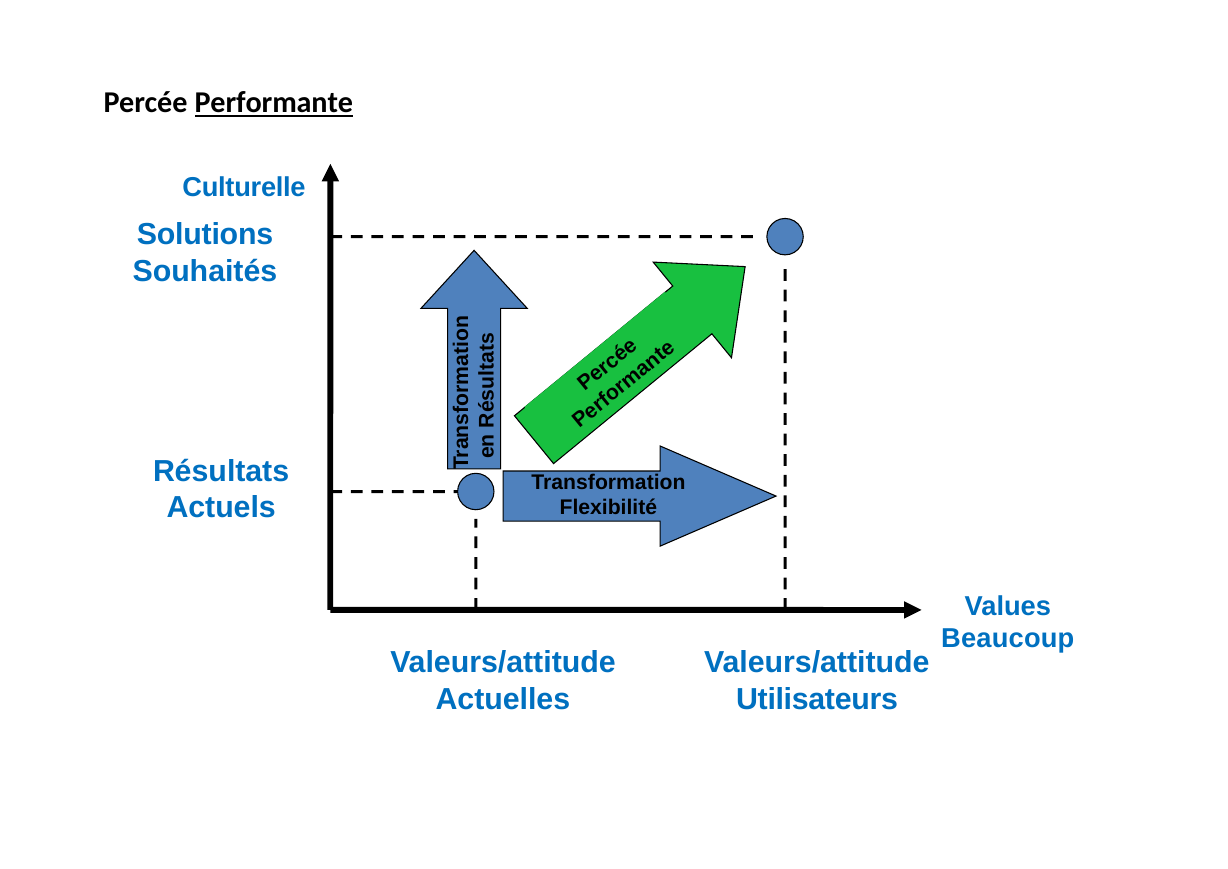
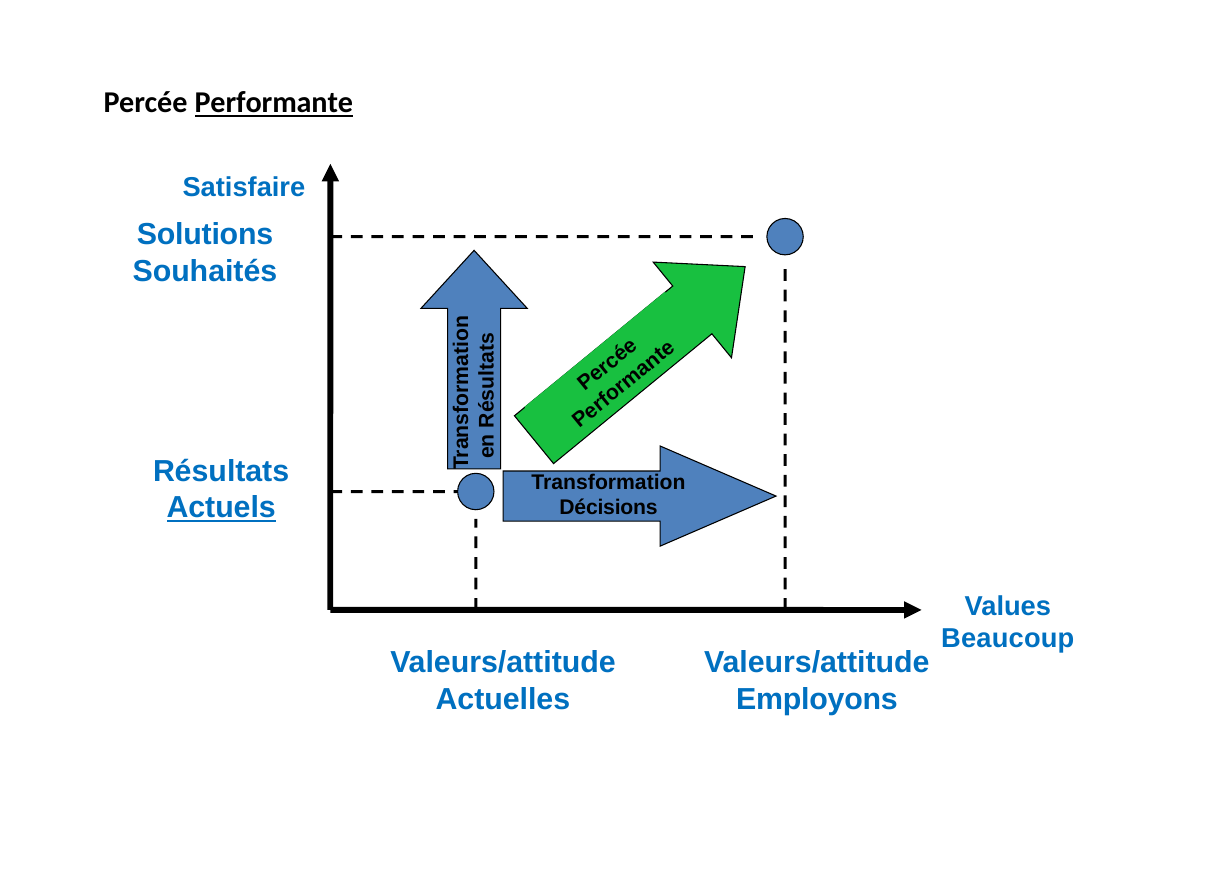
Culturelle: Culturelle -> Satisfaire (244, 187)
Actuels underline: none -> present (221, 508)
Flexibilité: Flexibilité -> Décisions (608, 507)
Utilisateurs: Utilisateurs -> Employons (817, 699)
